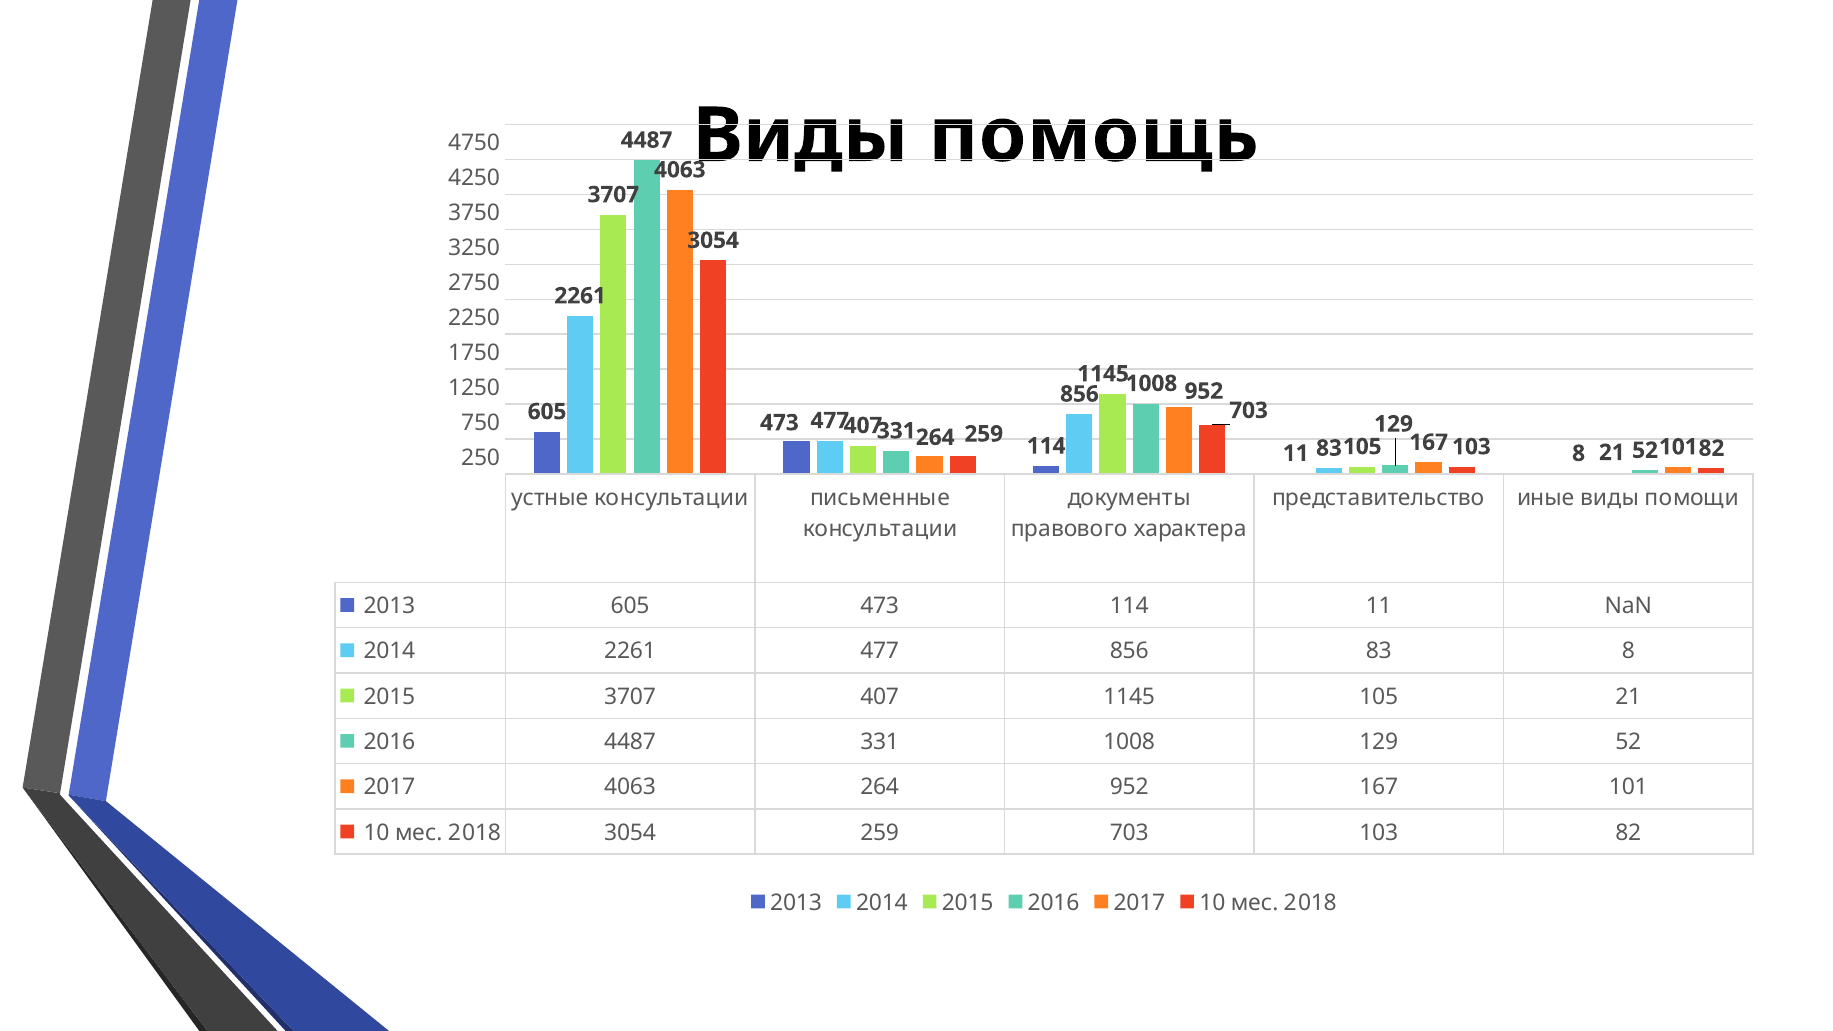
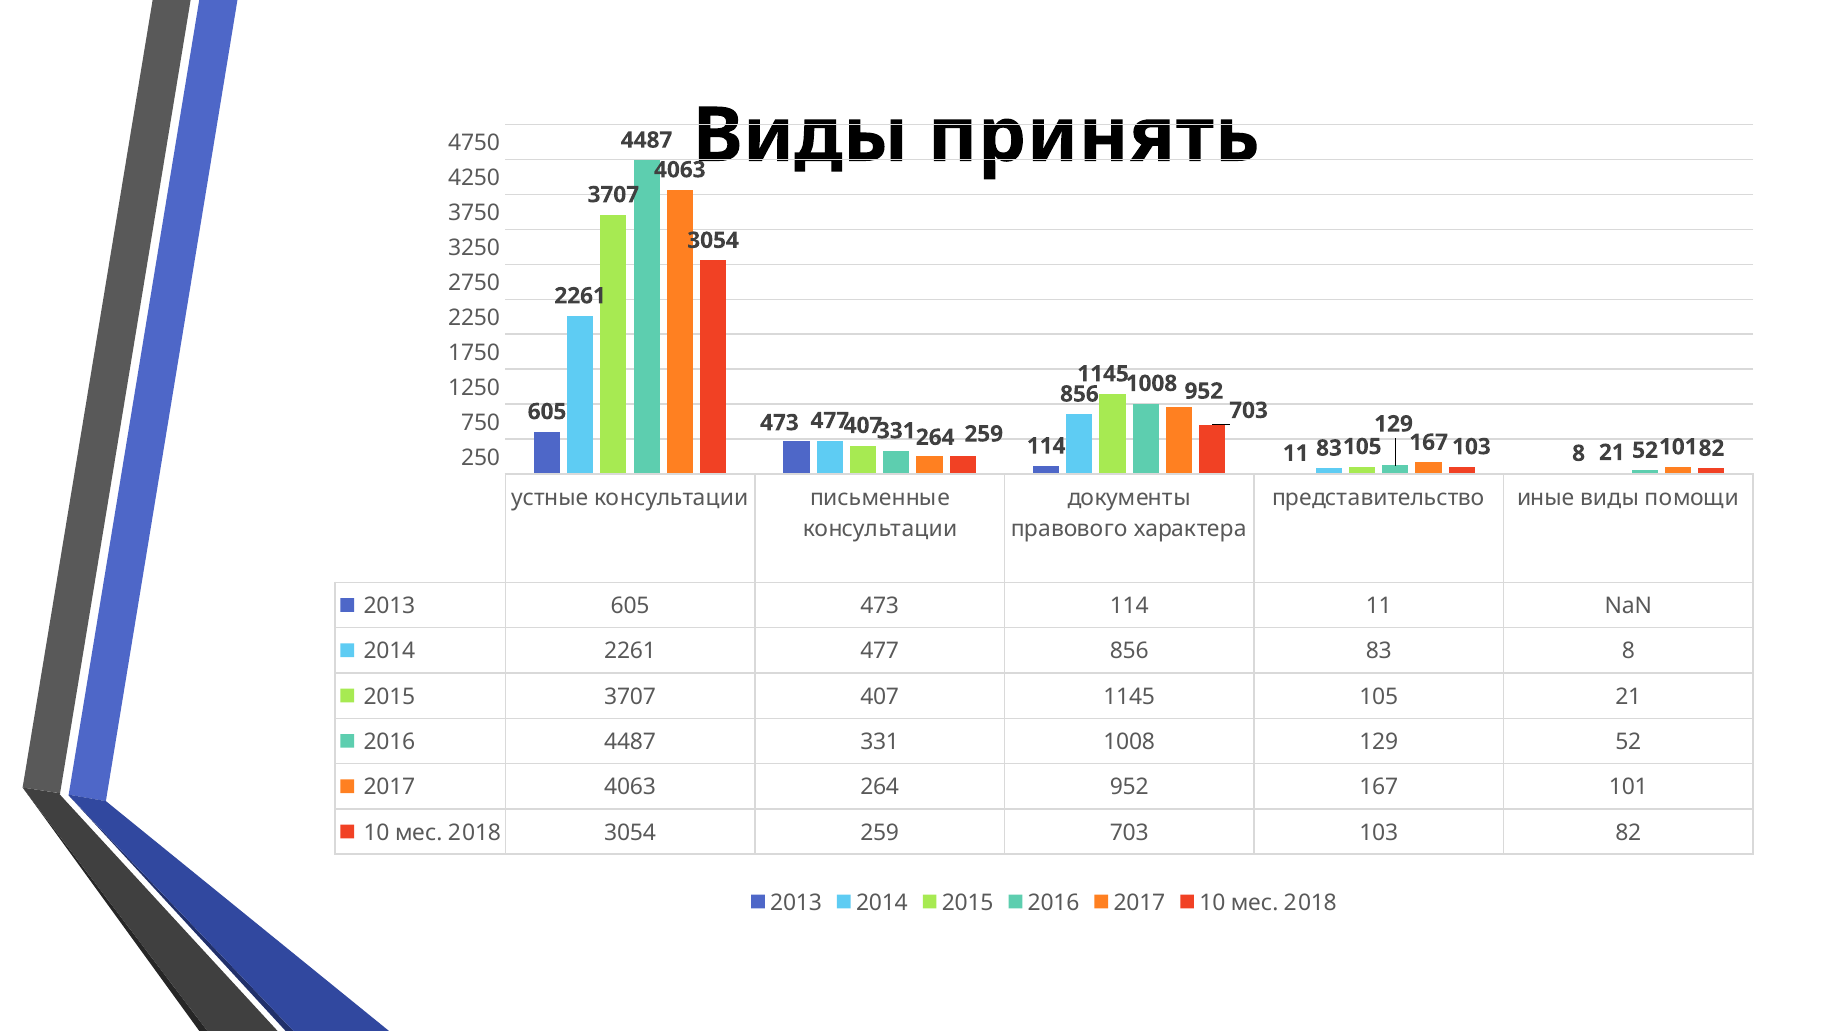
помощь: помощь -> принять (1094, 136)
